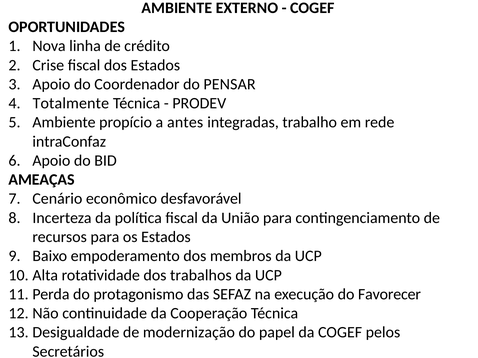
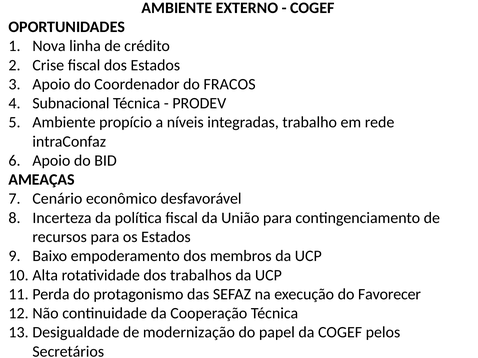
PENSAR: PENSAR -> FRACOS (230, 84)
Totalmente: Totalmente -> Subnacional (71, 103)
antes: antes -> níveis (185, 123)
